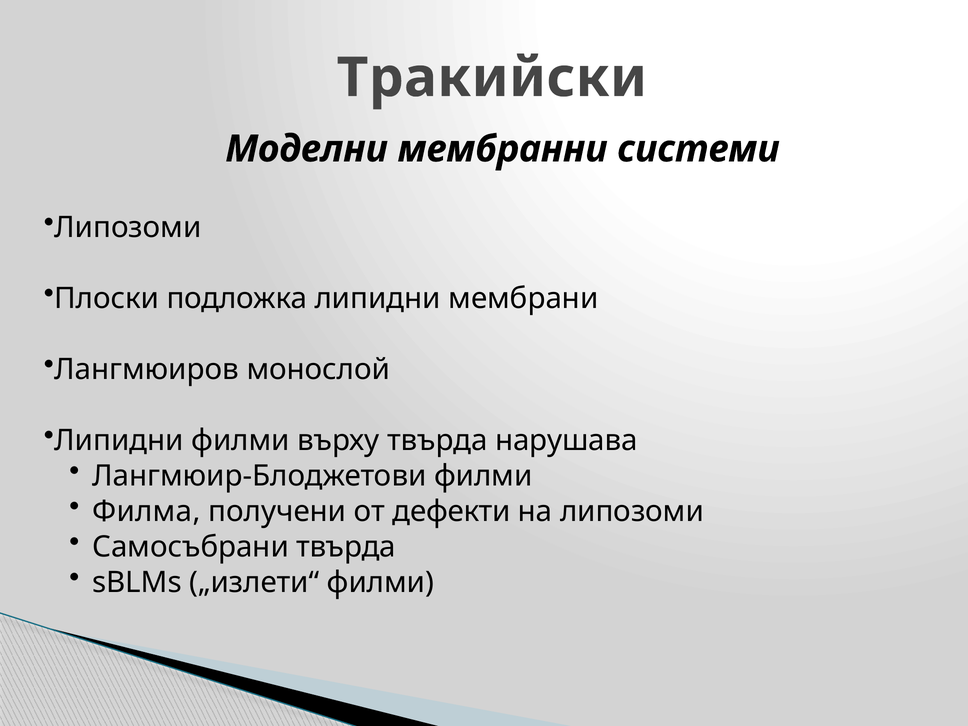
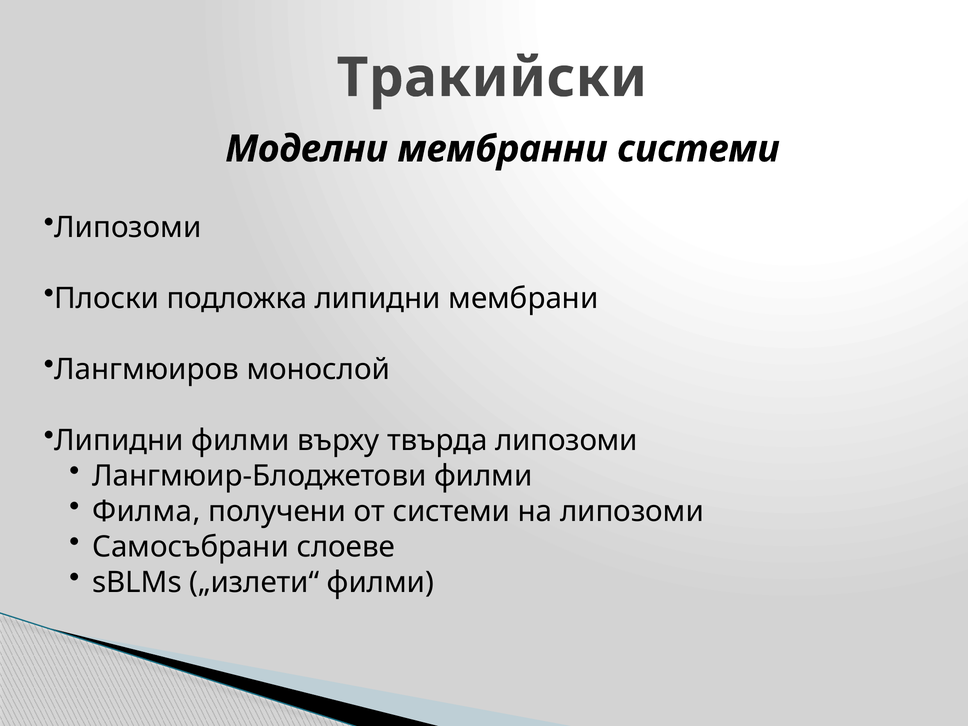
твърда нарушава: нарушава -> липозоми (566, 440)
от дефекти: дефекти -> системи (451, 511)
Самосъбрани твърда: твърда -> слоеве (346, 547)
